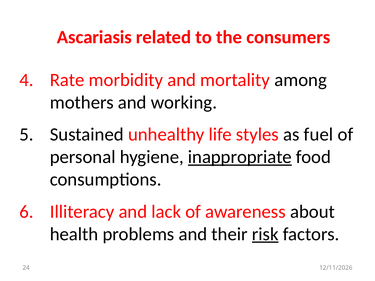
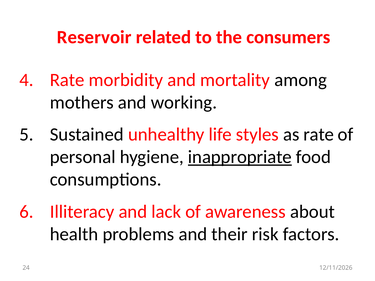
Ascariasis: Ascariasis -> Reservoir (94, 37)
as fuel: fuel -> rate (319, 135)
risk underline: present -> none (265, 234)
